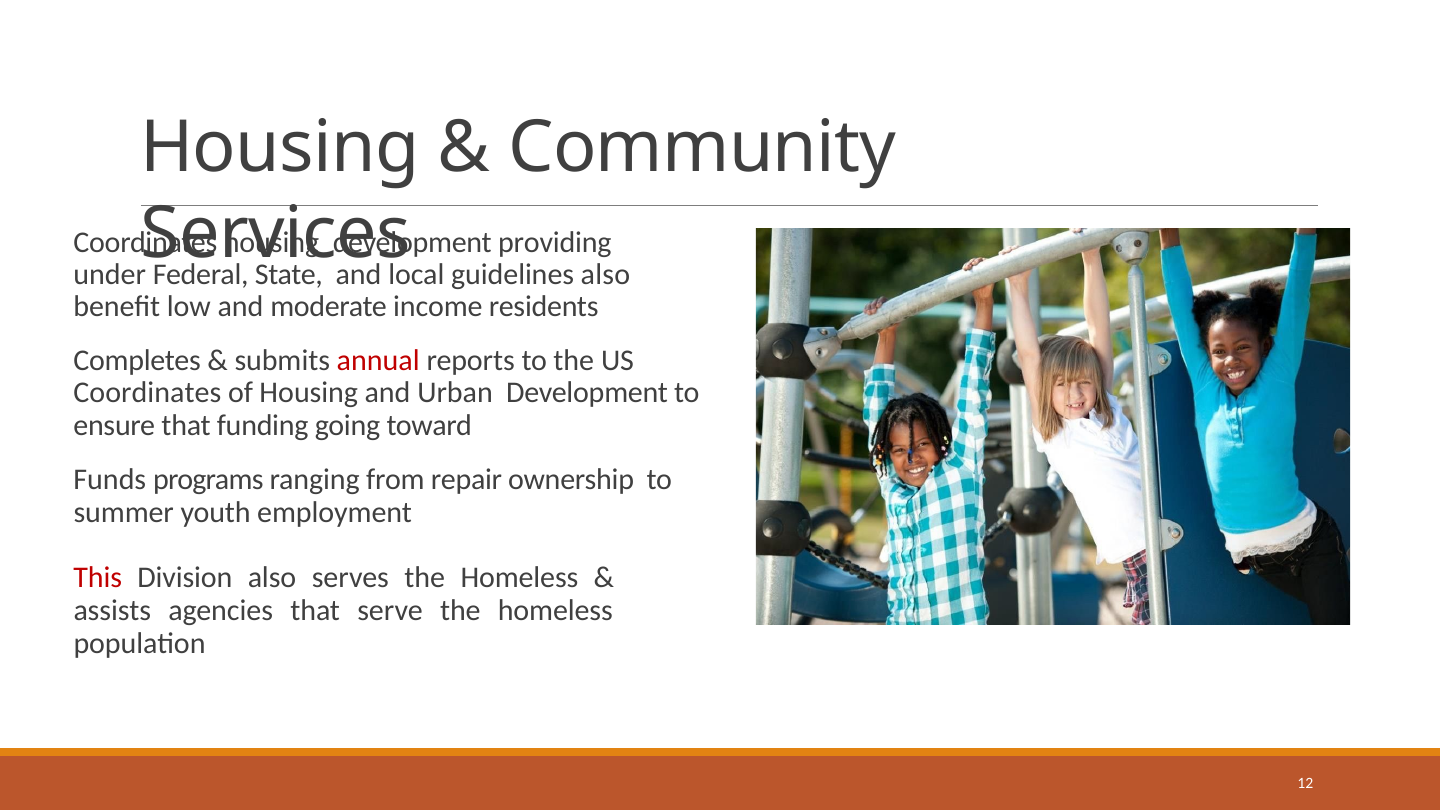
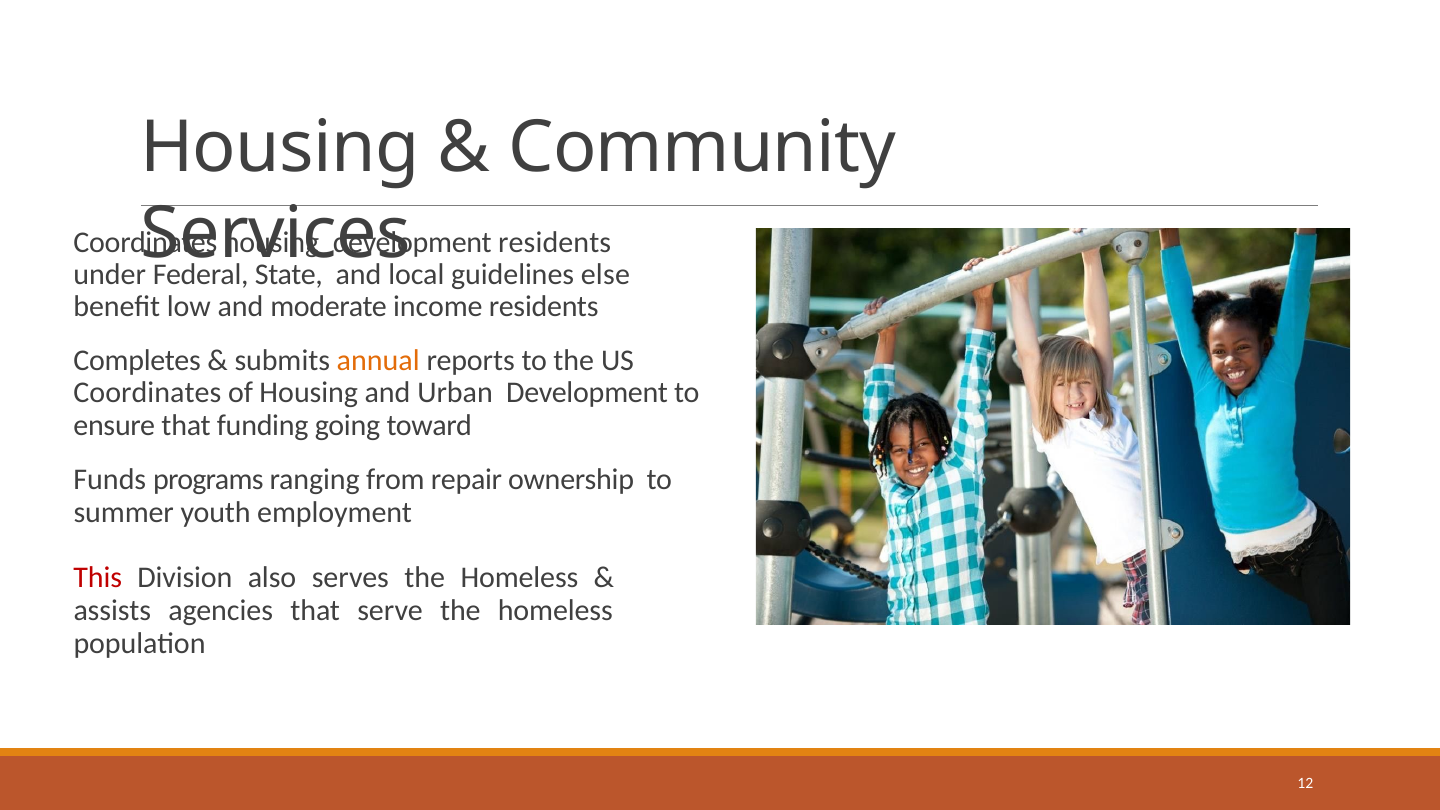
providing: providing -> residents (555, 242)
guidelines also: also -> else (605, 275)
annual colour: red -> orange (378, 360)
